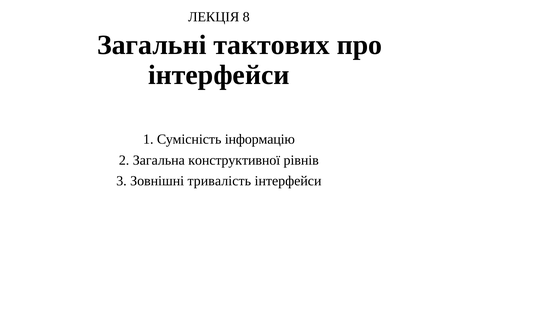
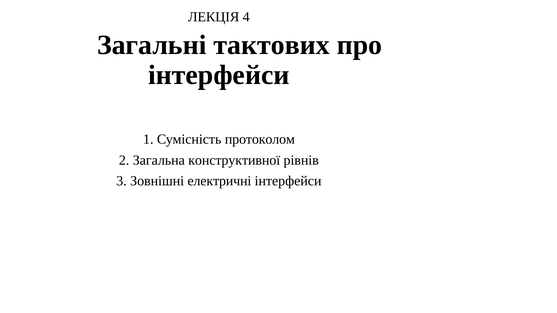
8: 8 -> 4 (246, 17)
інформацію: інформацію -> протоколом (260, 139)
тривалість: тривалість -> електричні (219, 181)
